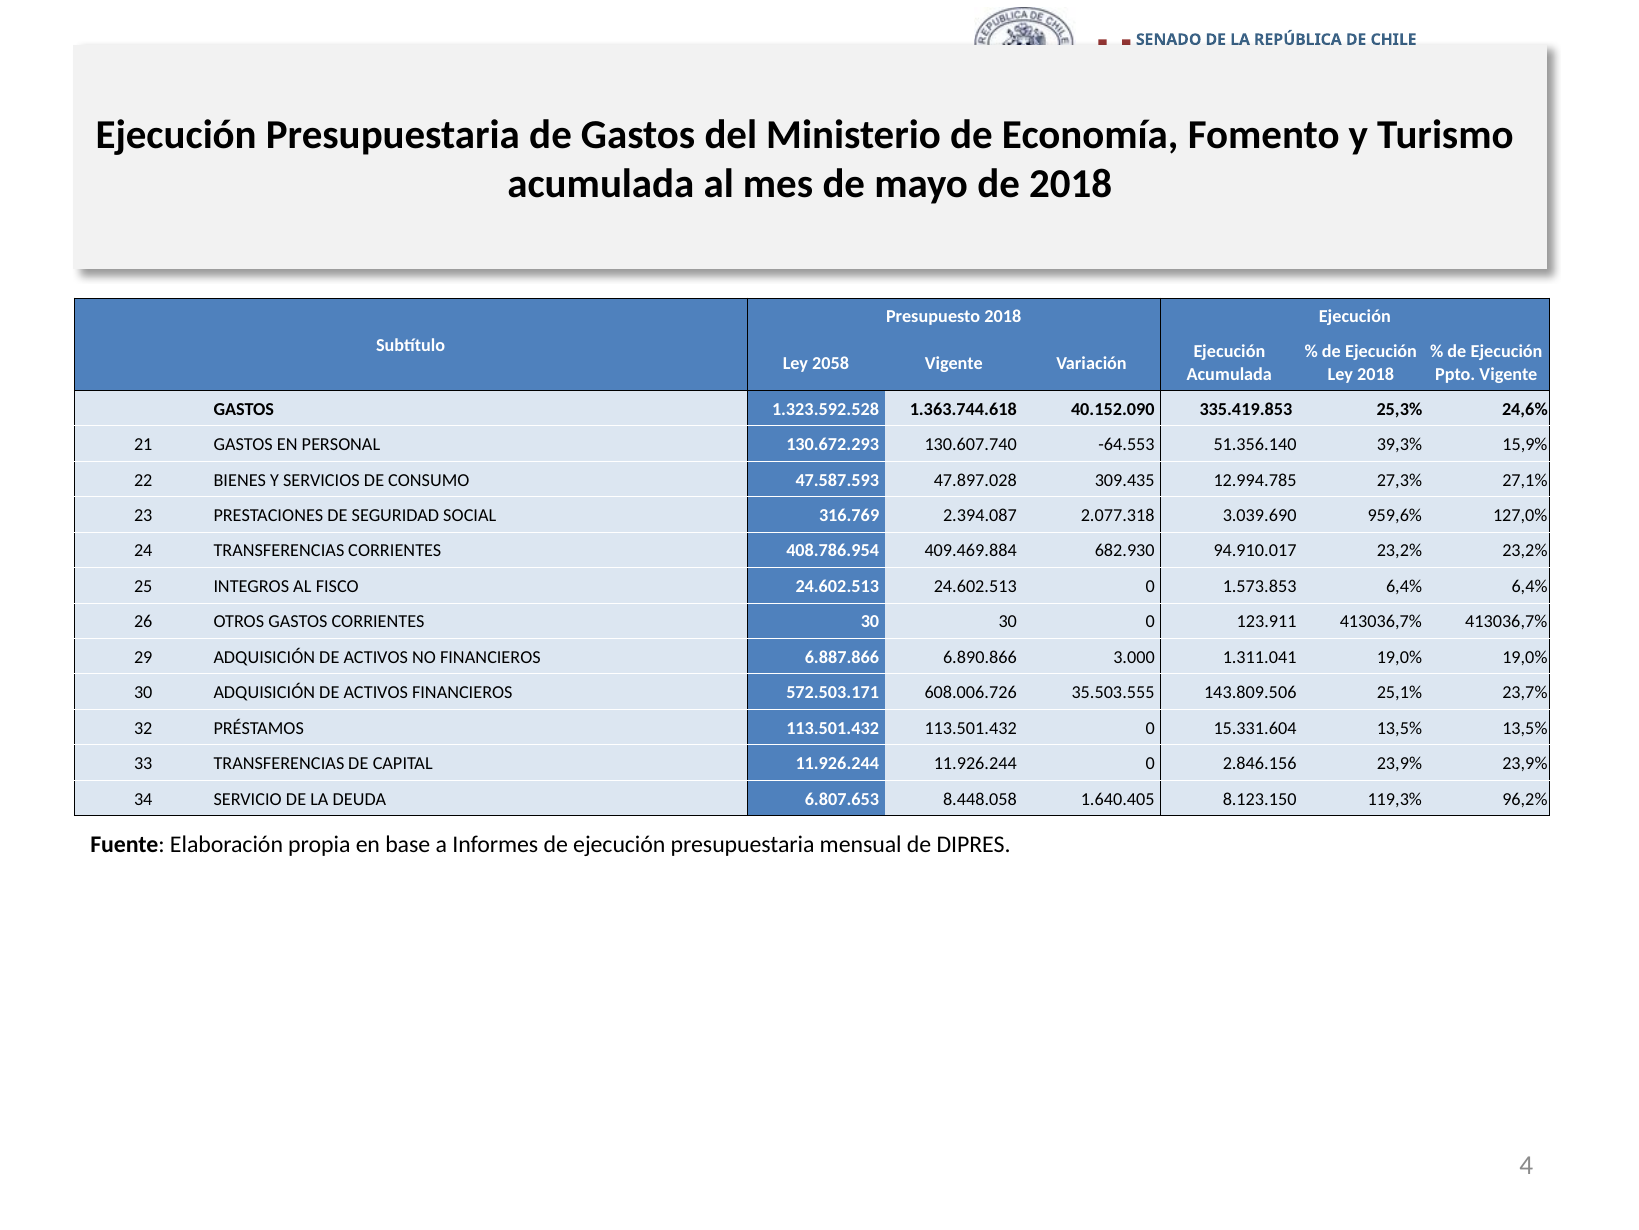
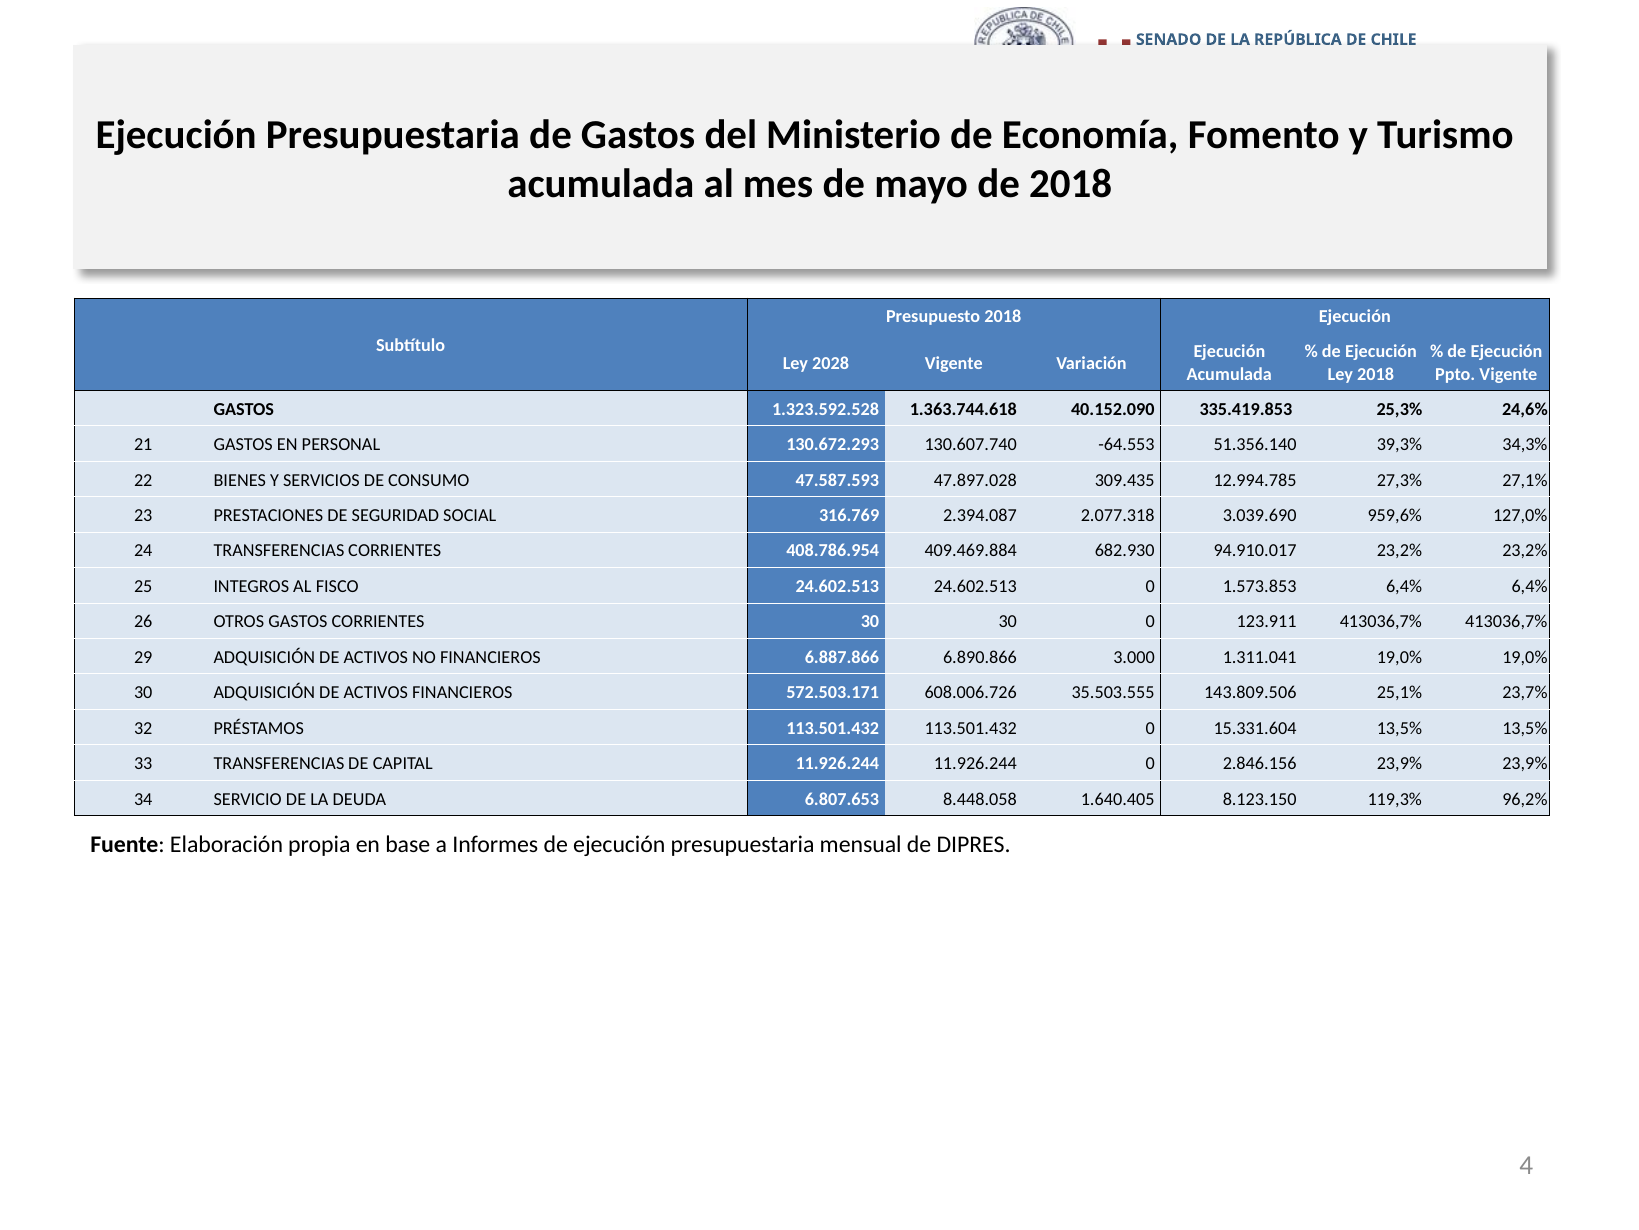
2058: 2058 -> 2028 (831, 363)
15,9%: 15,9% -> 34,3% (1525, 444)
